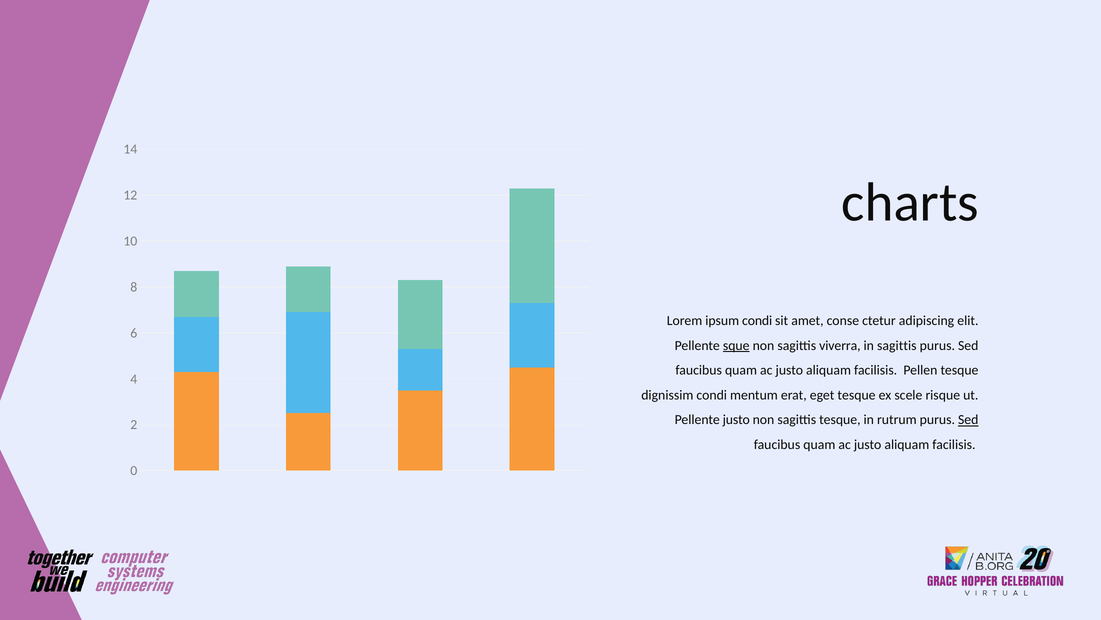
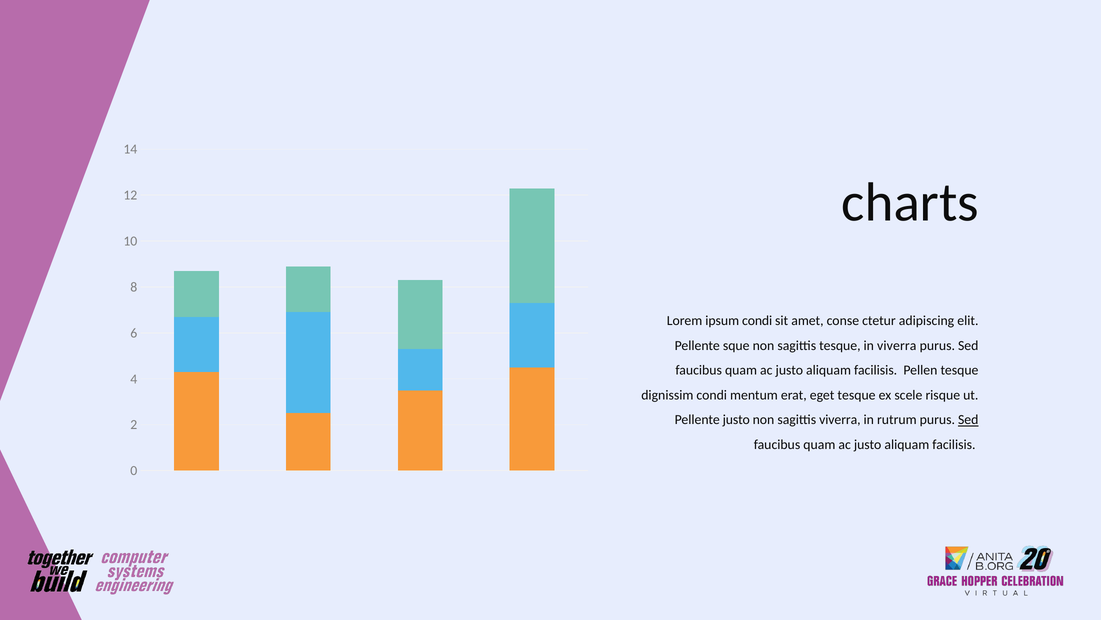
sque underline: present -> none (736, 345)
sagittis viverra: viverra -> tesque (840, 345)
in sagittis: sagittis -> viverra (897, 345)
sagittis tesque: tesque -> viverra (840, 419)
